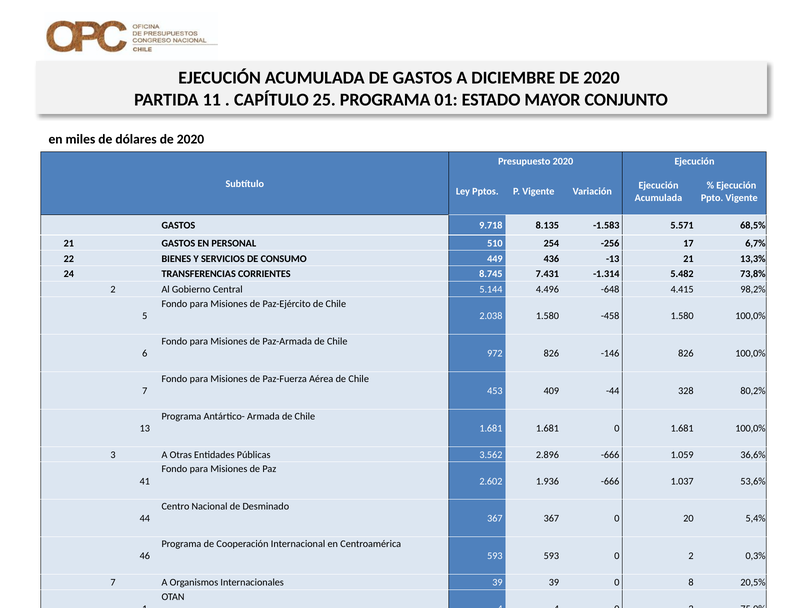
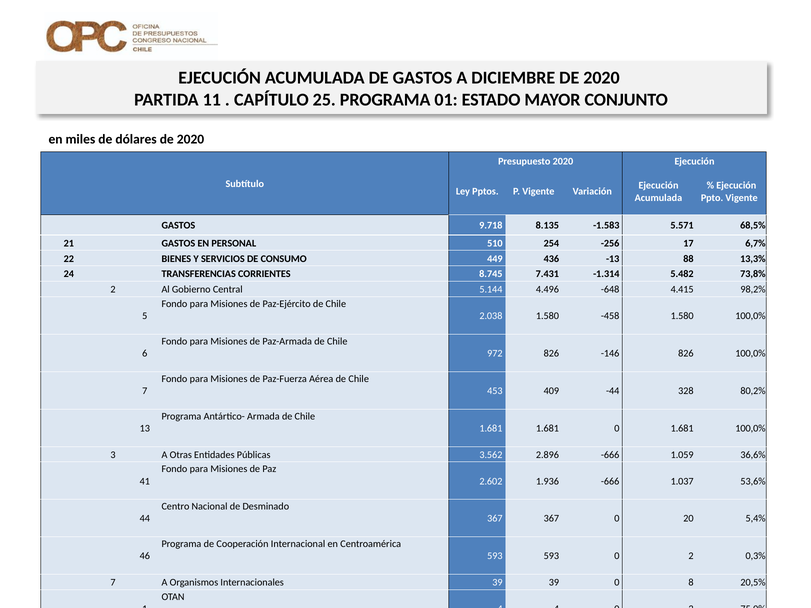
-13 21: 21 -> 88 (688, 259)
